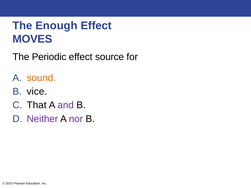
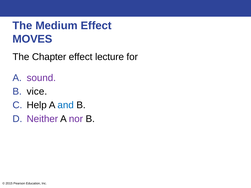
Enough: Enough -> Medium (57, 26)
Periodic: Periodic -> Chapter (49, 57)
source: source -> lecture (110, 57)
sound colour: orange -> purple (41, 78)
That: That -> Help (37, 105)
and colour: purple -> blue (66, 105)
